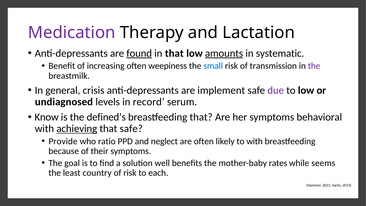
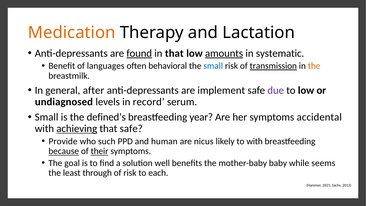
Medication colour: purple -> orange (72, 33)
increasing: increasing -> languages (106, 66)
weepiness: weepiness -> behavioral (168, 66)
transmission underline: none -> present (273, 66)
the colour: purple -> orange (314, 66)
crisis: crisis -> after (94, 90)
Know: Know -> Small (47, 117)
breastfeeding that: that -> year (201, 117)
behavioral: behavioral -> accidental (319, 117)
ratio: ratio -> such (107, 141)
neglect: neglect -> human (164, 141)
are often: often -> nicus (204, 141)
because underline: none -> present (64, 151)
their underline: none -> present (100, 151)
rates: rates -> baby (278, 163)
country: country -> through (97, 173)
